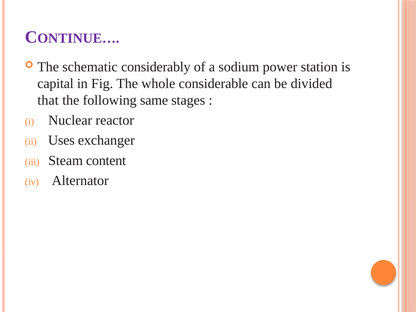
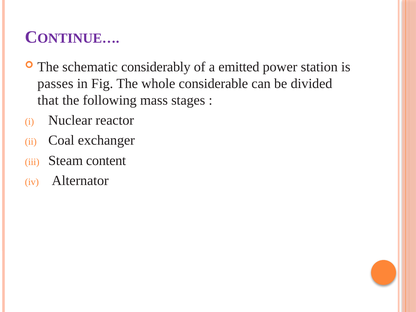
sodium: sodium -> emitted (239, 67)
capital: capital -> passes (55, 83)
same: same -> mass (154, 100)
Uses: Uses -> Coal (61, 140)
